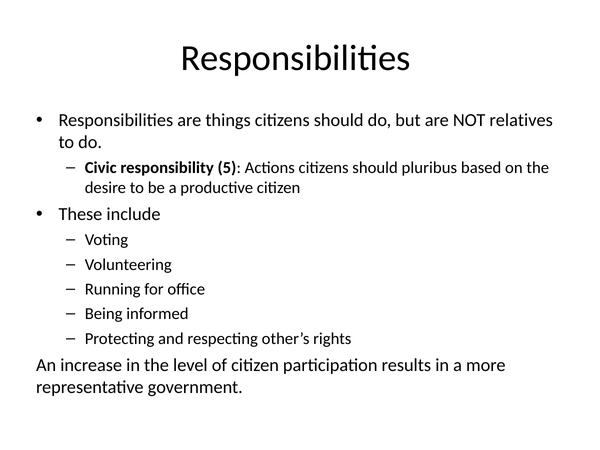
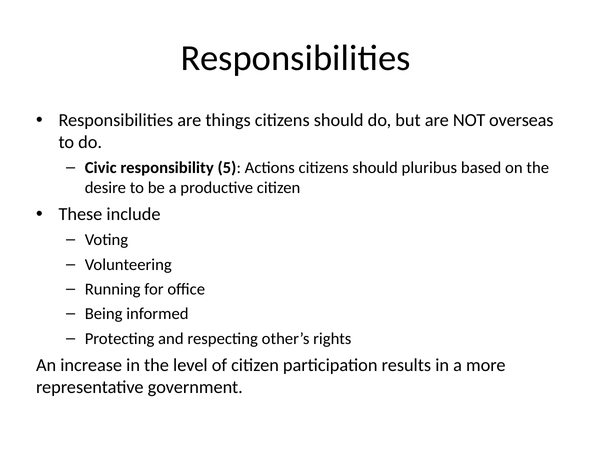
relatives: relatives -> overseas (521, 120)
